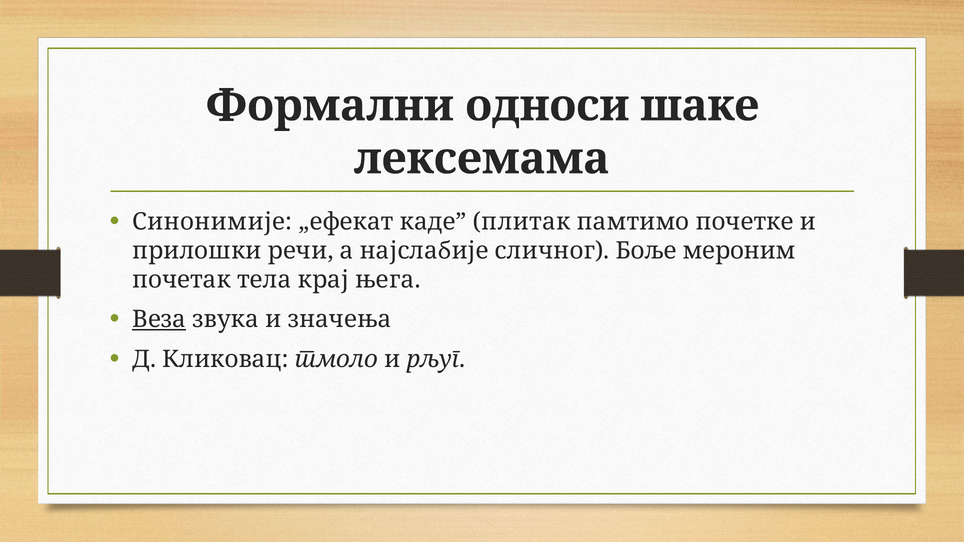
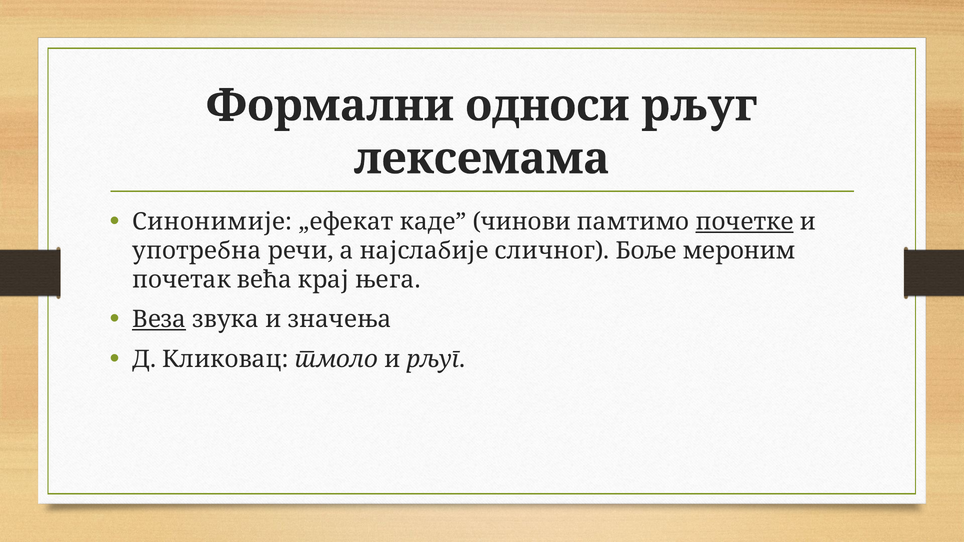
односи шаке: шаке -> рљуг (699, 106)
плитак: плитак -> чинови (522, 222)
почетке underline: none -> present (745, 222)
прилошки: прилошки -> употребна (197, 251)
тела: тела -> већа (264, 280)
